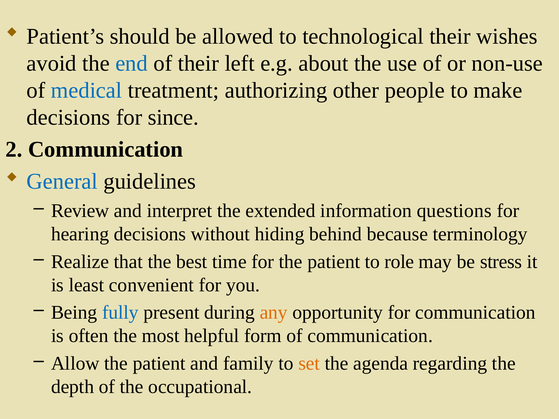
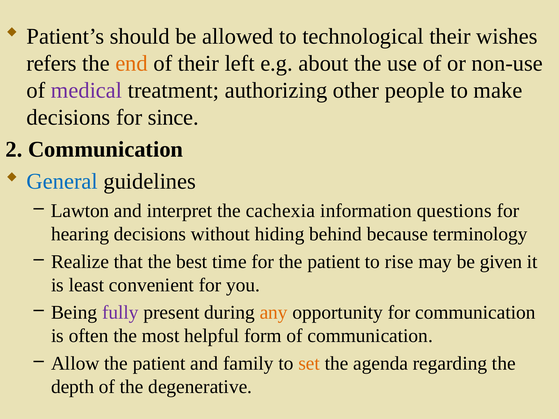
avoid: avoid -> refers (52, 64)
end colour: blue -> orange (132, 64)
medical colour: blue -> purple (87, 91)
Review: Review -> Lawton (80, 211)
extended: extended -> cachexia (280, 211)
role: role -> rise (399, 262)
stress: stress -> given (501, 262)
fully colour: blue -> purple (120, 313)
occupational: occupational -> degenerative (200, 387)
